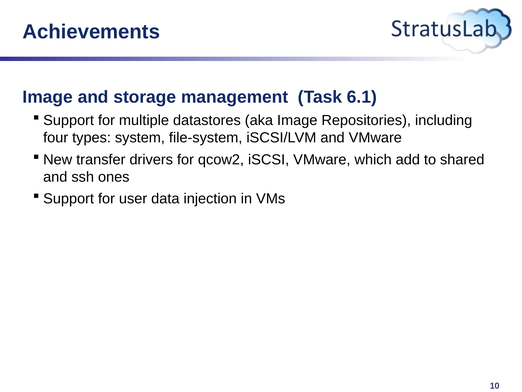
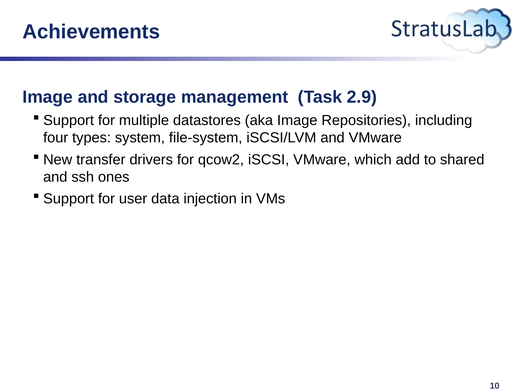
6.1: 6.1 -> 2.9 (362, 97)
